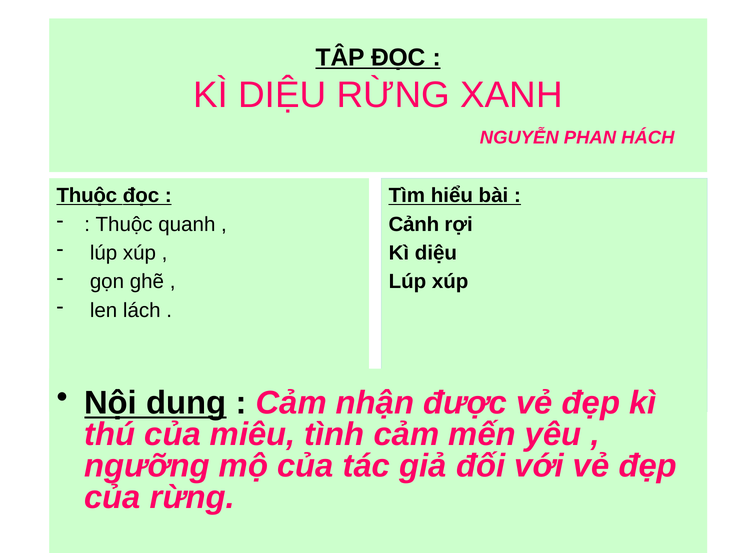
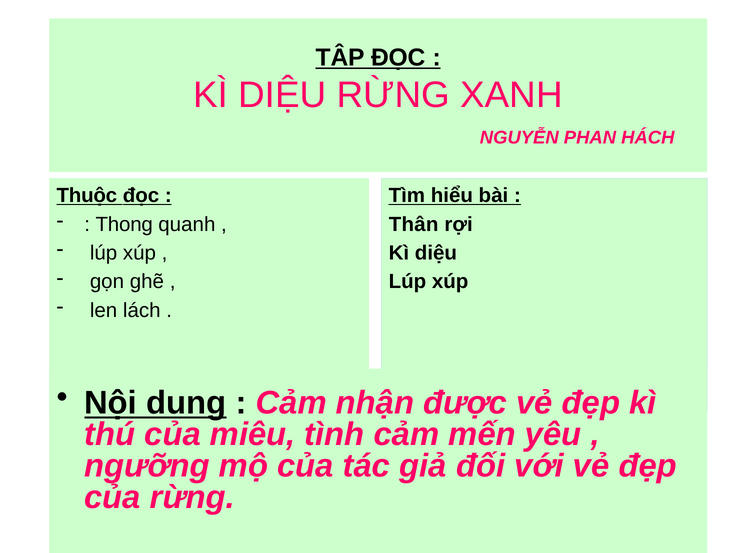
Thuộc: Thuộc -> Thong (124, 224)
Cảnh: Cảnh -> Thân (414, 224)
